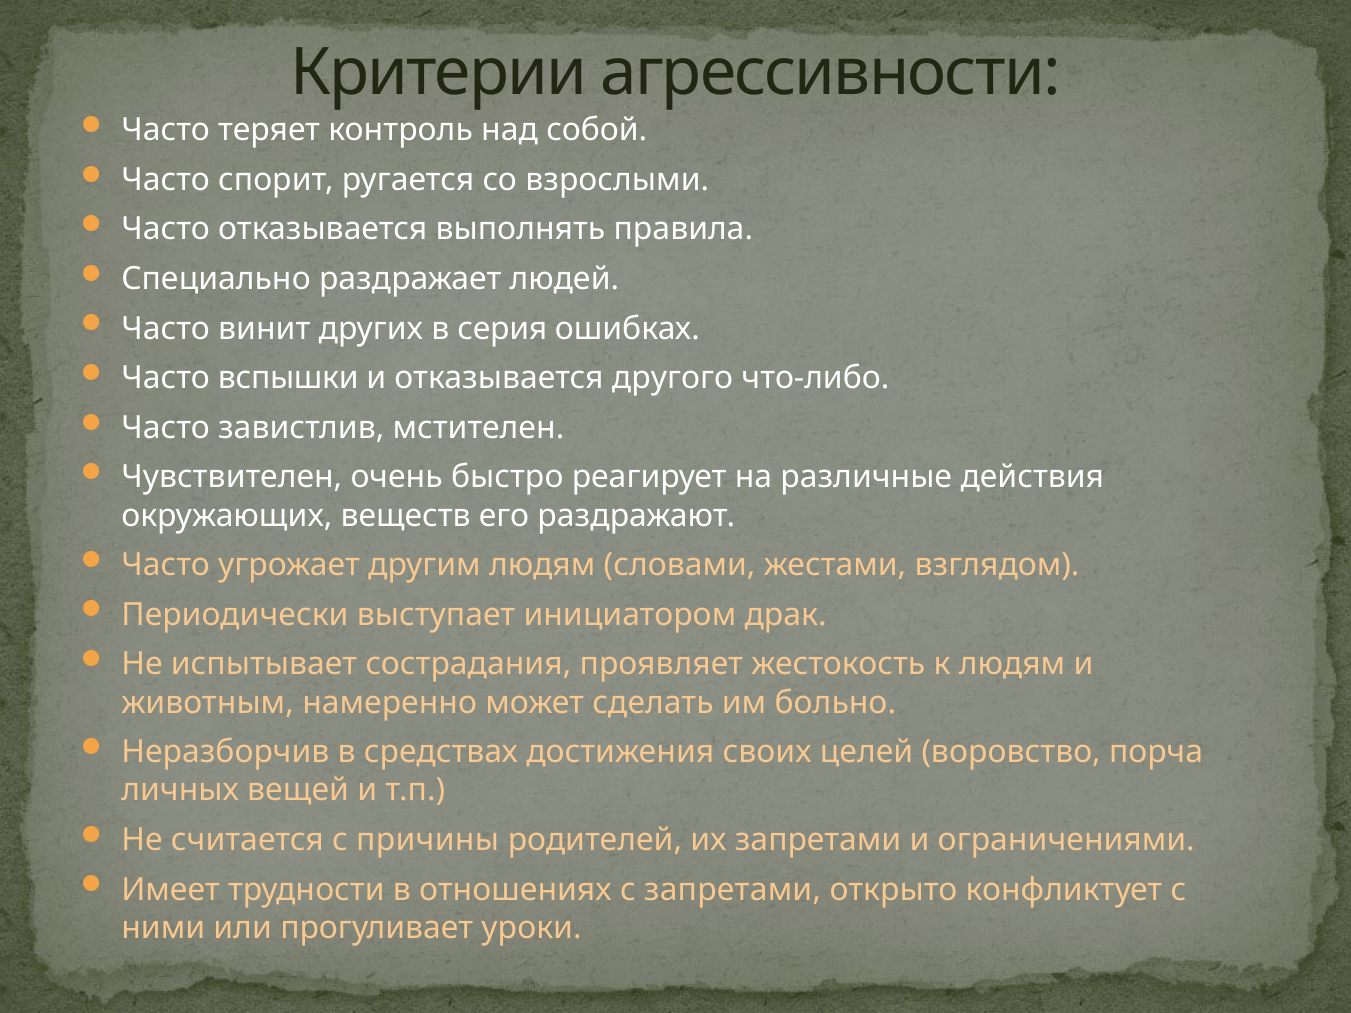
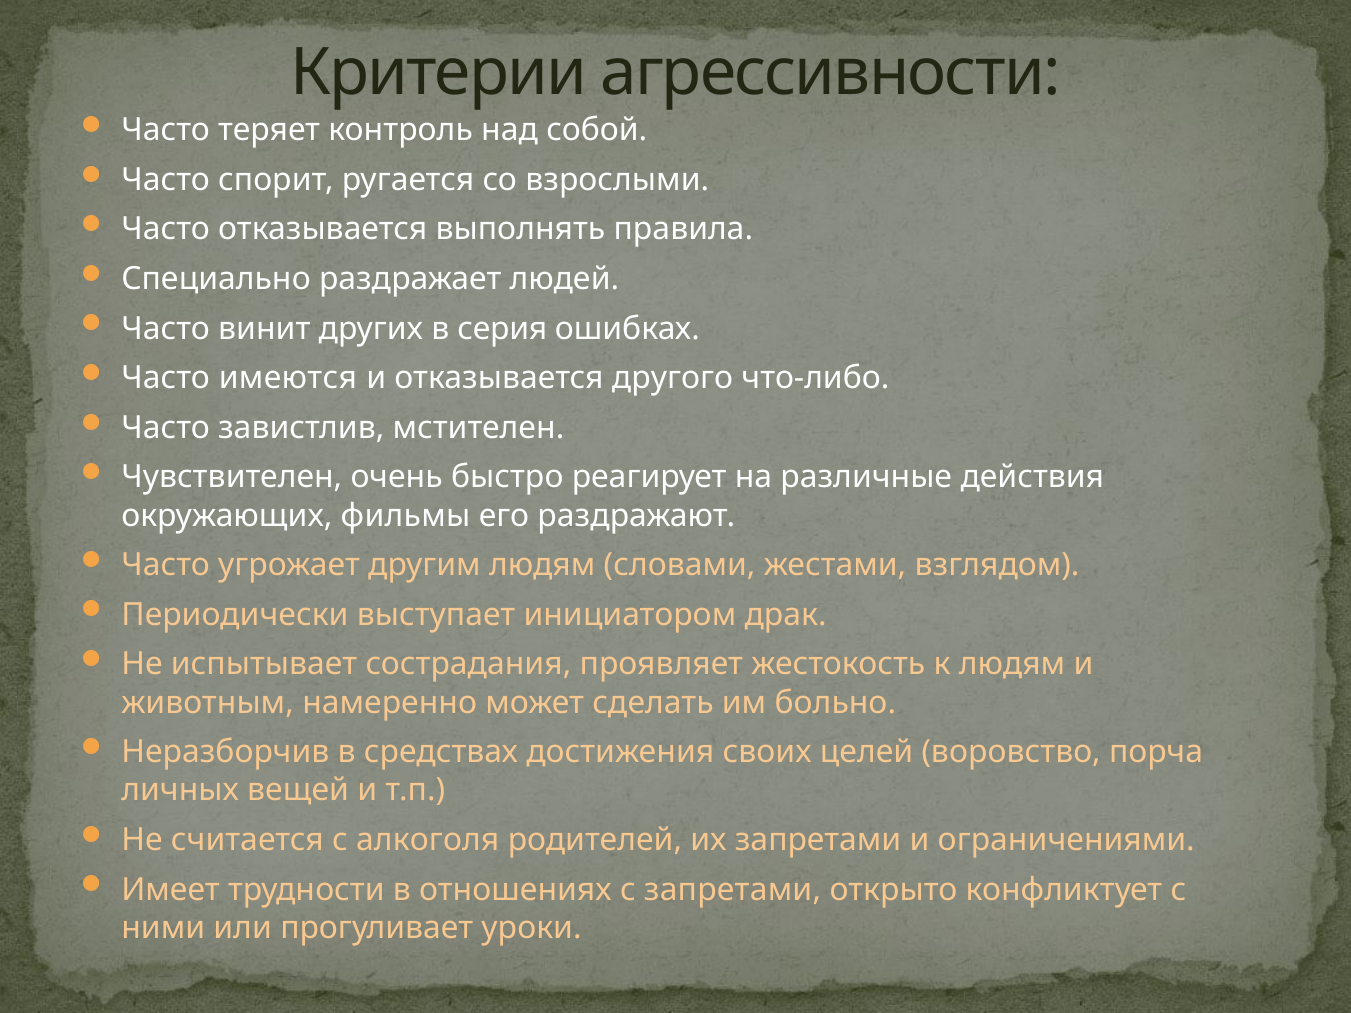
вспышки: вспышки -> имеются (288, 378)
веществ: веществ -> фильмы (406, 516)
причины: причины -> алкоголя (428, 840)
